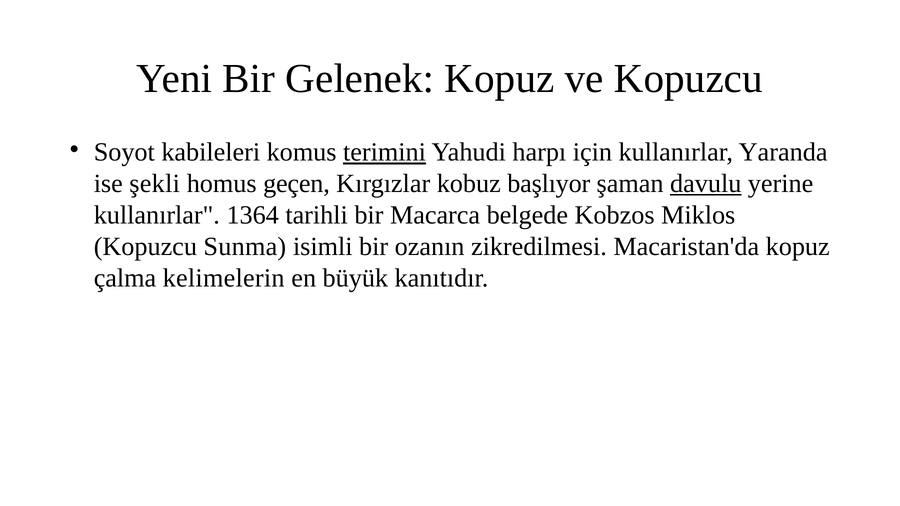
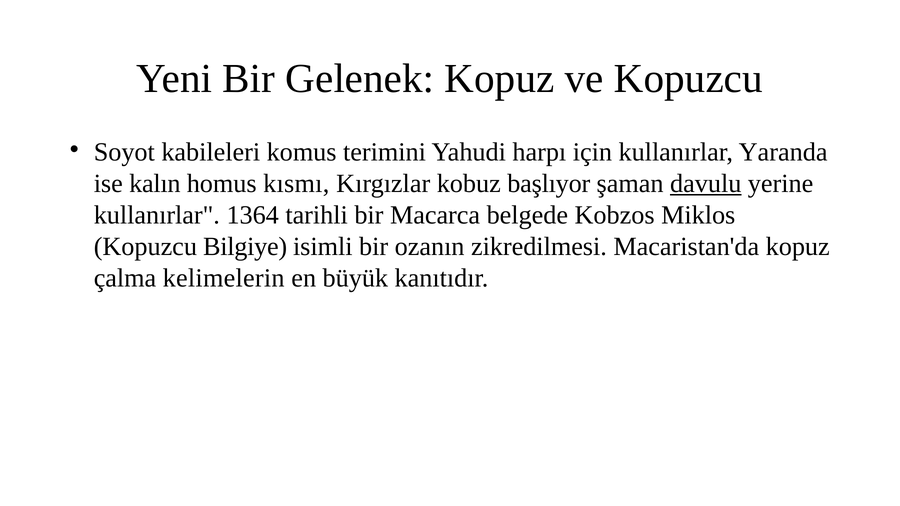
terimini underline: present -> none (384, 152)
şekli: şekli -> kalın (155, 184)
geçen: geçen -> kısmı (296, 184)
Sunma: Sunma -> Bilgiye (245, 247)
